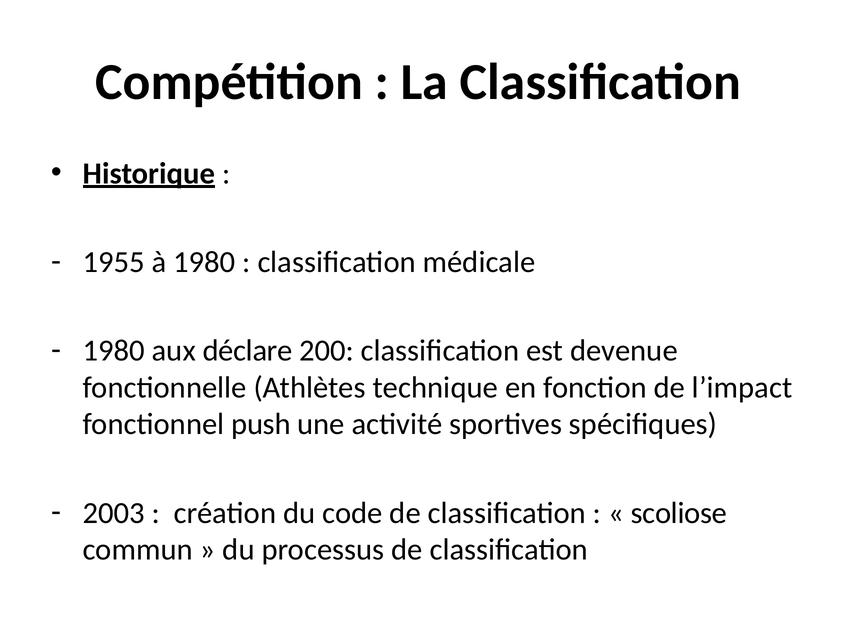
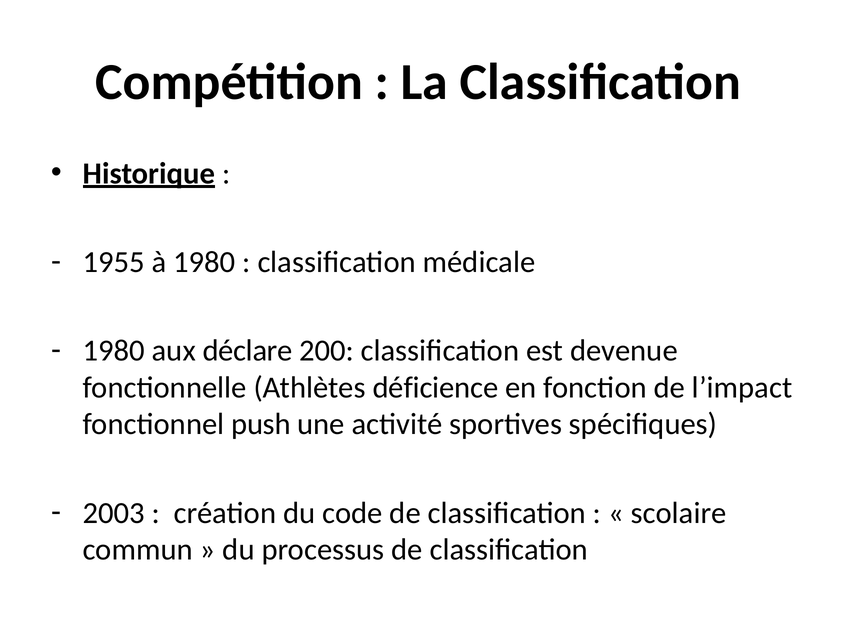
technique: technique -> déficience (435, 387)
scoliose: scoliose -> scolaire (679, 513)
